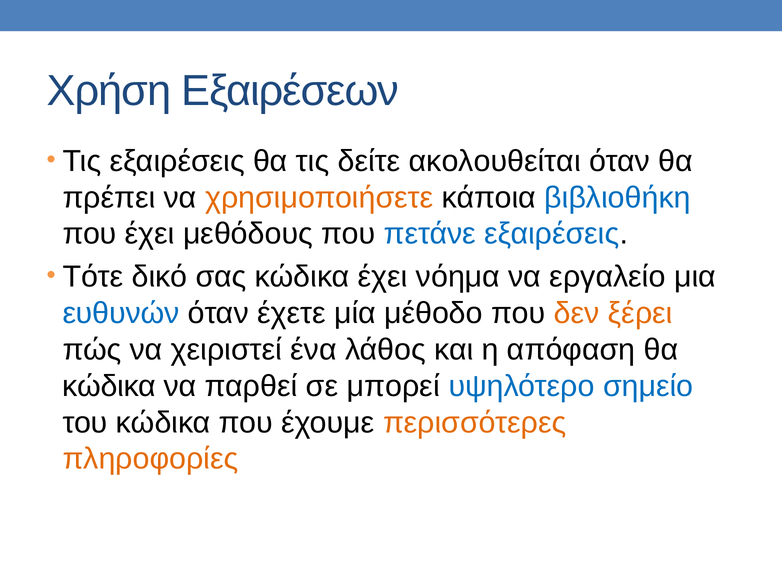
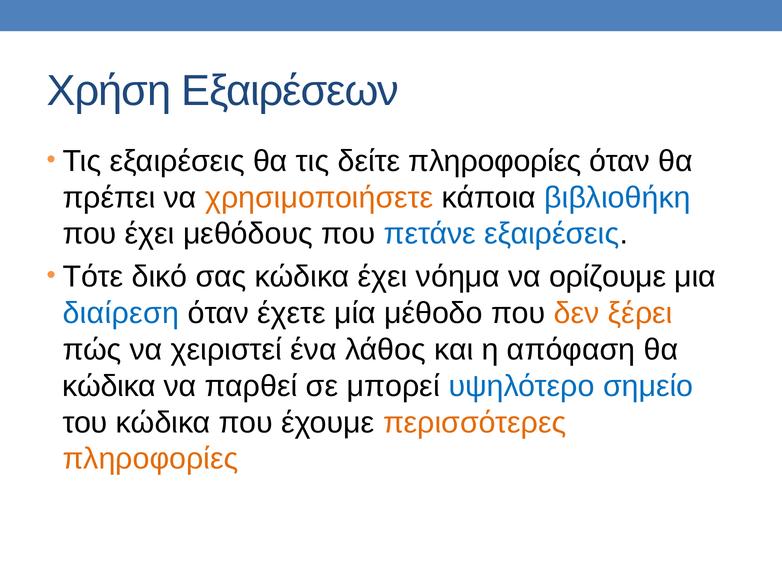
δείτε ακολουθείται: ακολουθείται -> πληροφορίες (495, 161)
εργαλείο: εργαλείο -> ορίζουμε (608, 277)
ευθυνών: ευθυνών -> διαίρεση (121, 313)
